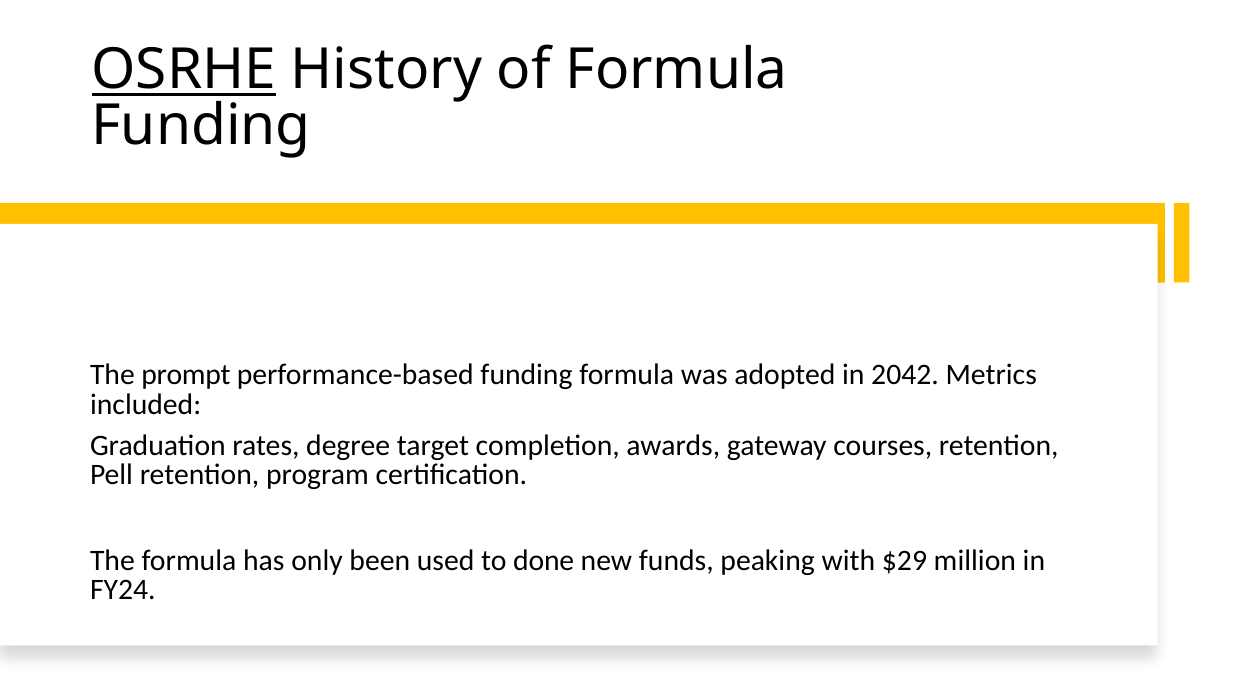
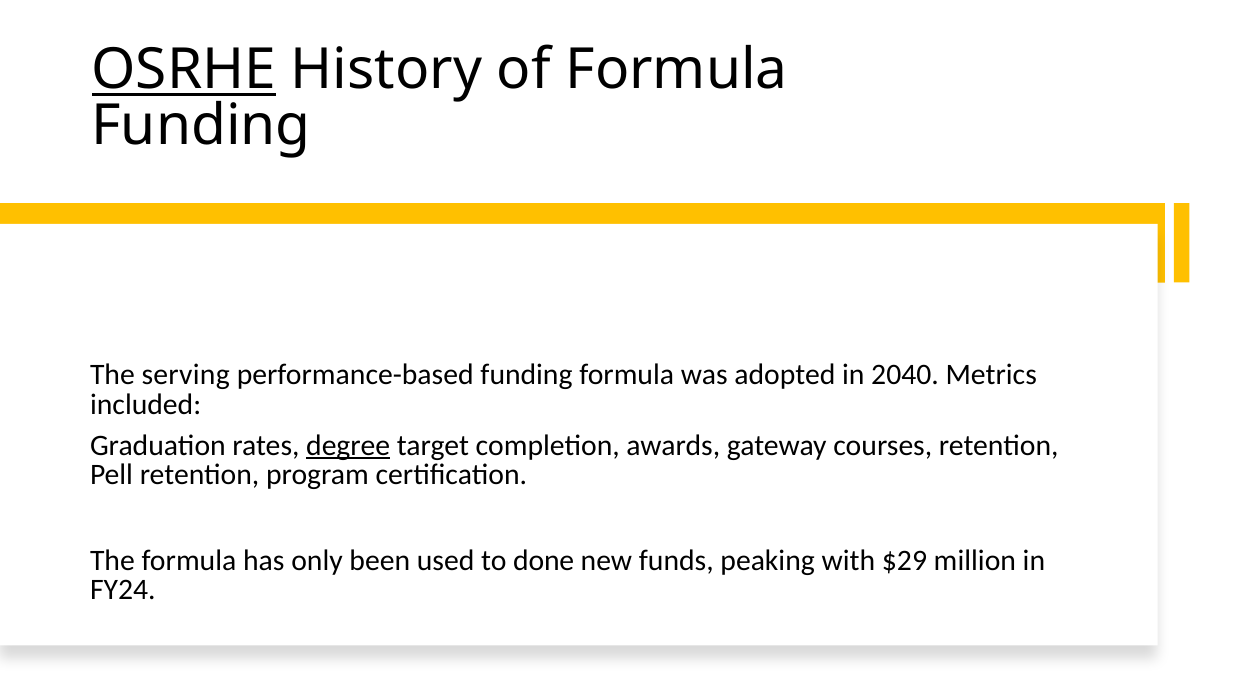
prompt: prompt -> serving (186, 375)
2042: 2042 -> 2040 (905, 375)
degree underline: none -> present (348, 446)
